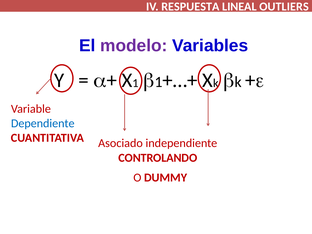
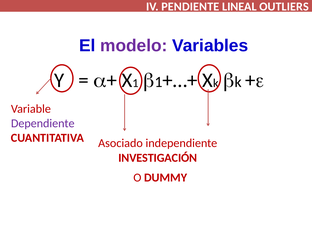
RESPUESTA: RESPUESTA -> PENDIENTE (190, 7)
Dependiente colour: blue -> purple (43, 123)
CONTROLANDO: CONTROLANDO -> INVESTIGACIÓN (158, 158)
